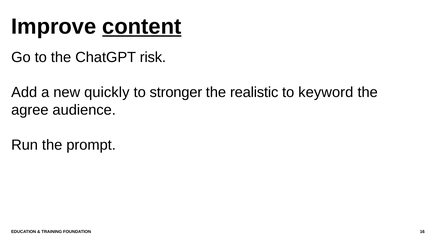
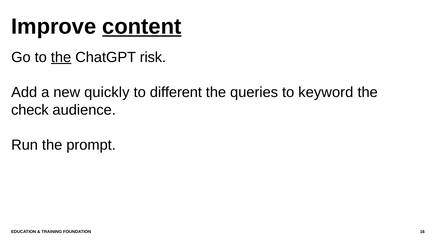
the underline: none -> present (61, 57)
stronger: stronger -> different (176, 92)
realistic: realistic -> queries (254, 92)
agree: agree -> check (30, 110)
